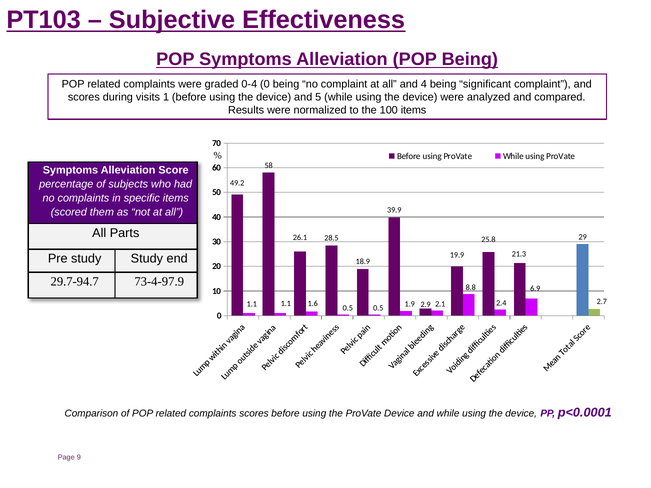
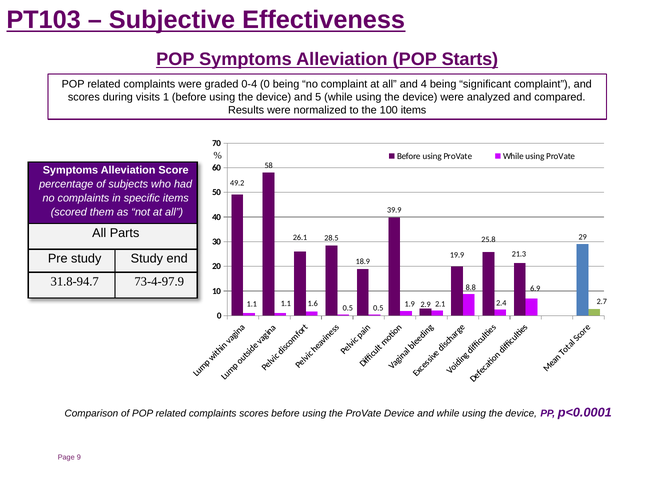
POP Being: Being -> Starts (470, 60)
29.7-94.7: 29.7-94.7 -> 31.8-94.7 (75, 282)
